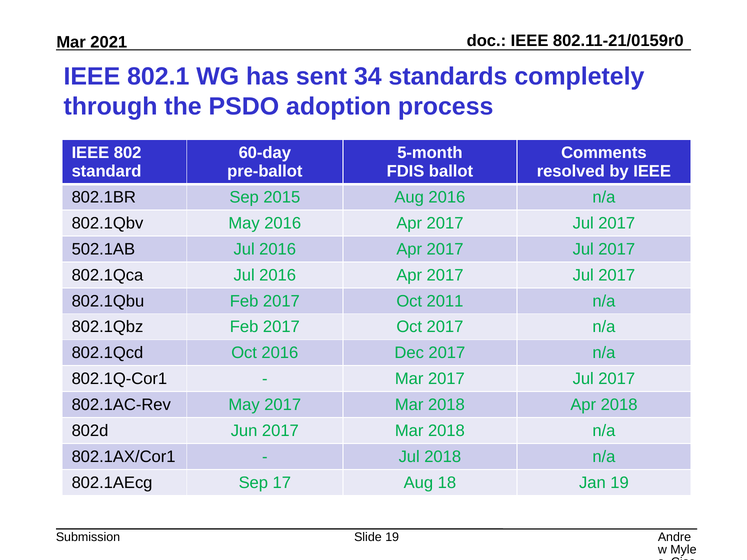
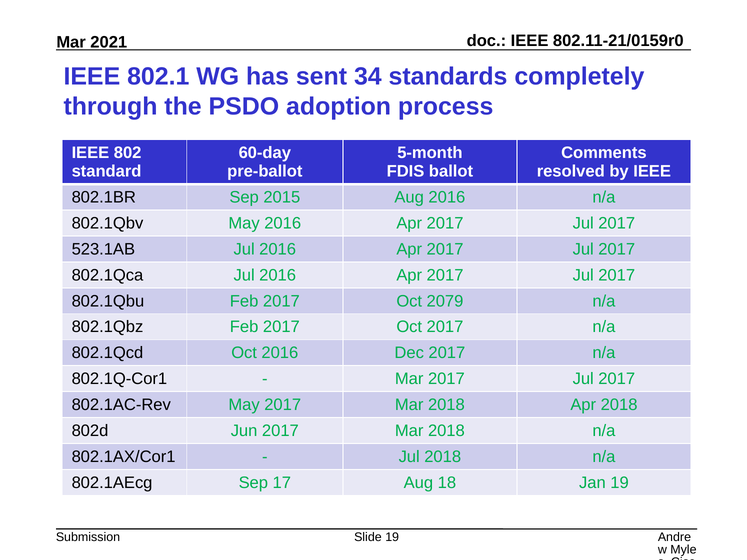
502.1AB: 502.1AB -> 523.1AB (103, 249)
2011: 2011 -> 2079 (445, 301)
